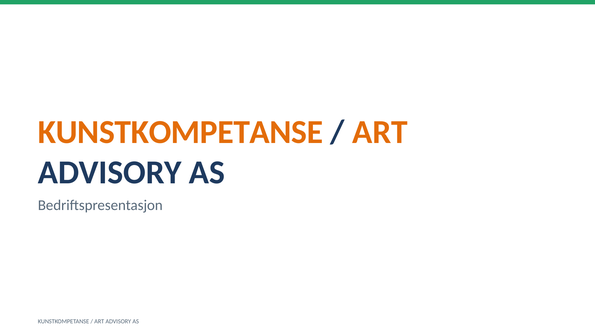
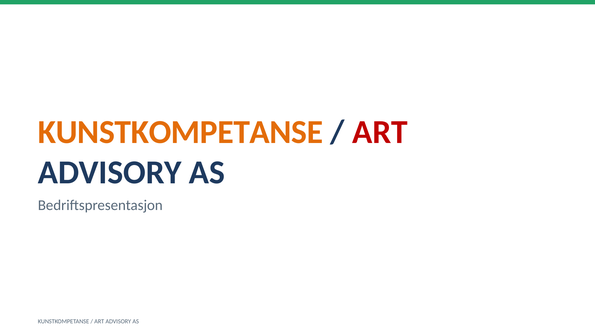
ART colour: orange -> red (380, 132)
